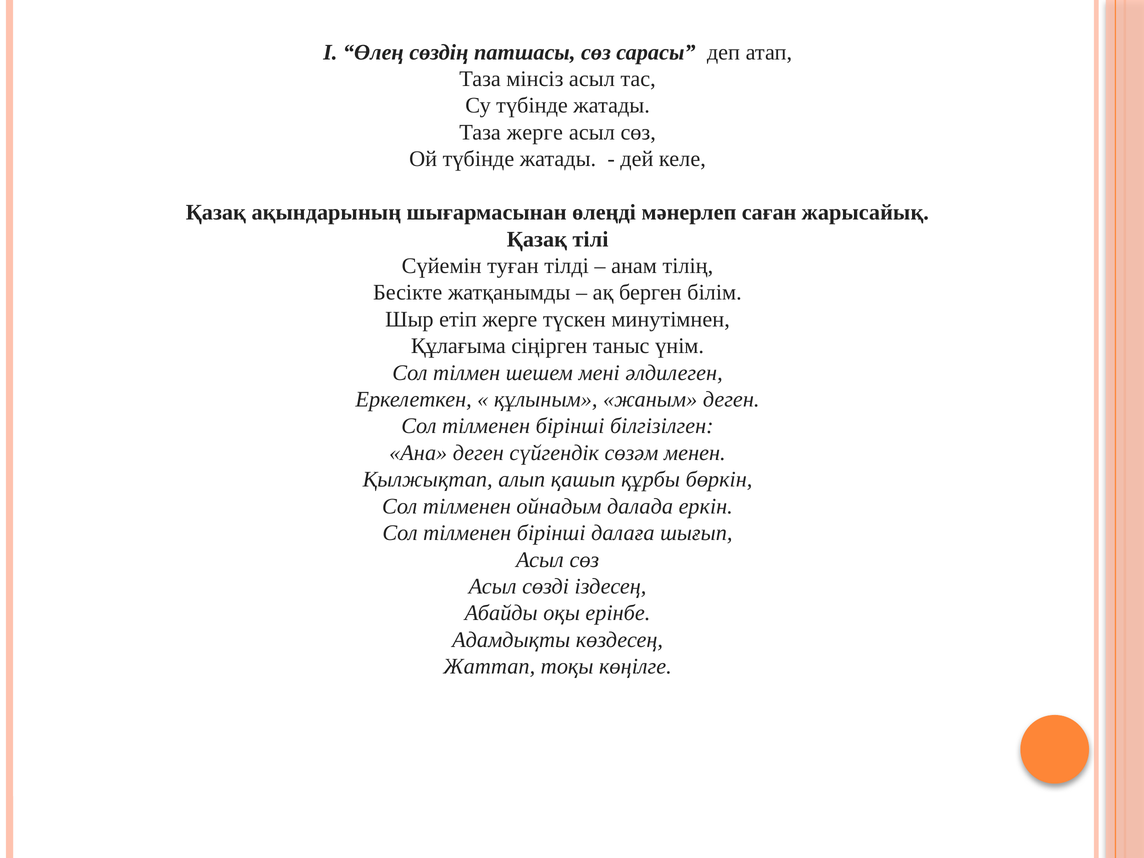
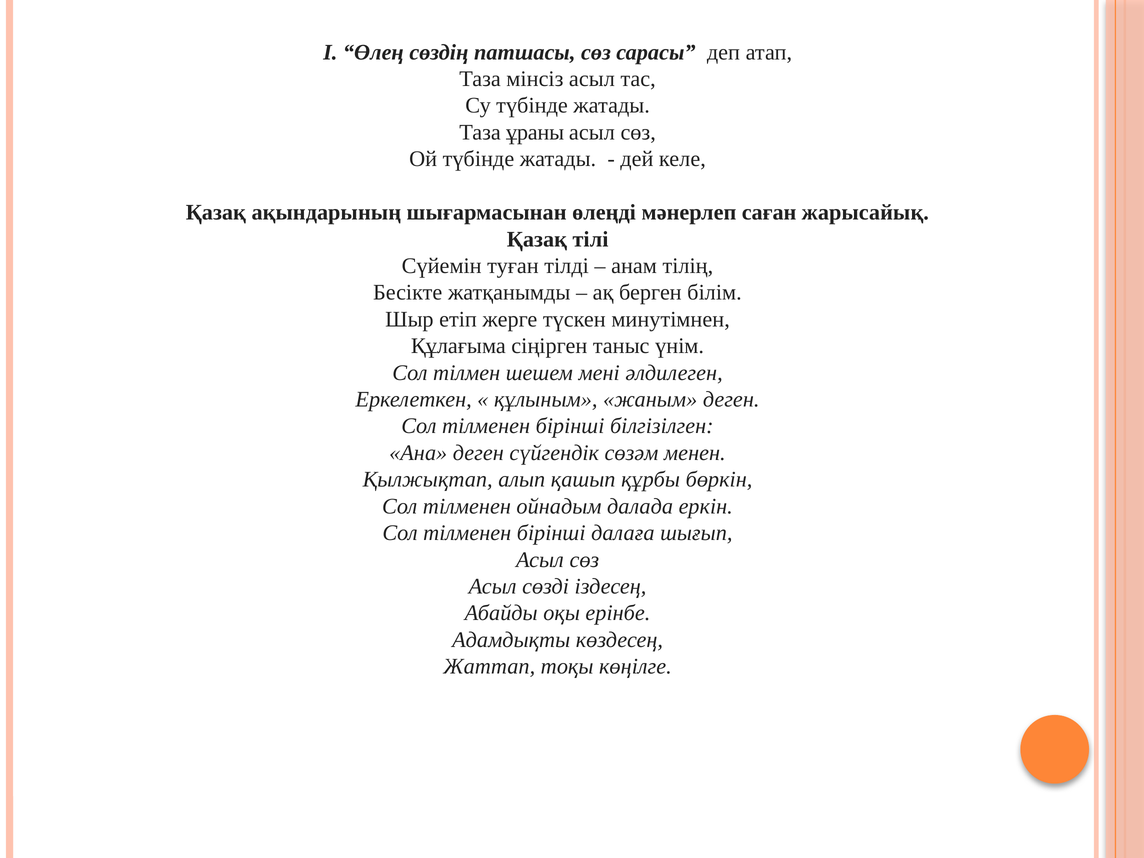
Таза жерге: жерге -> ұраны (535, 132)
